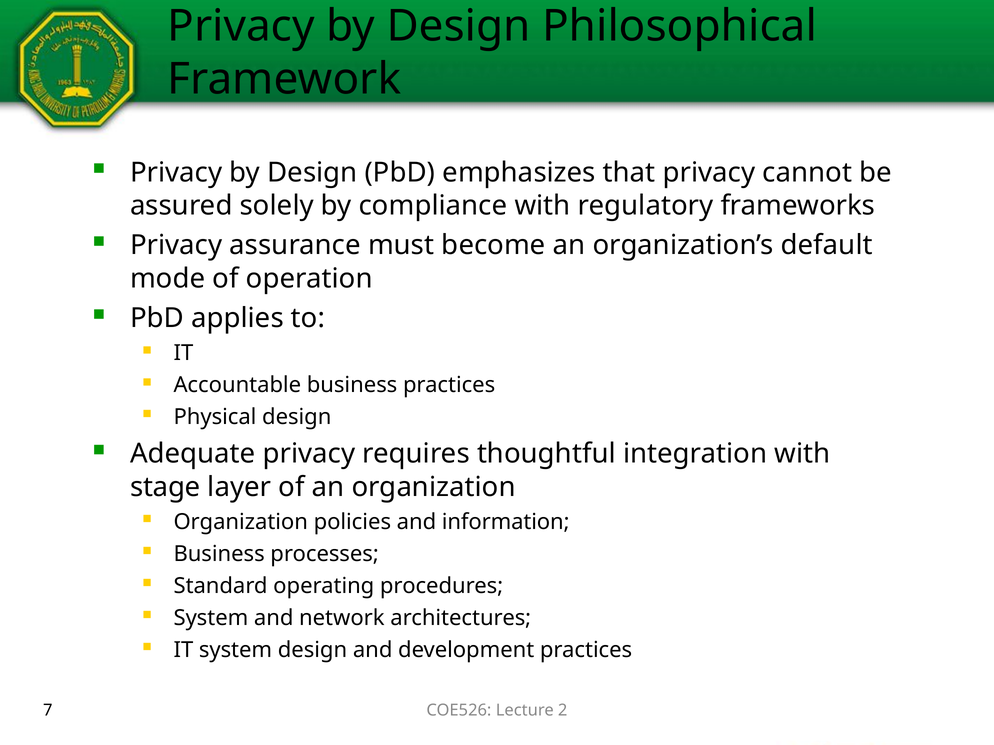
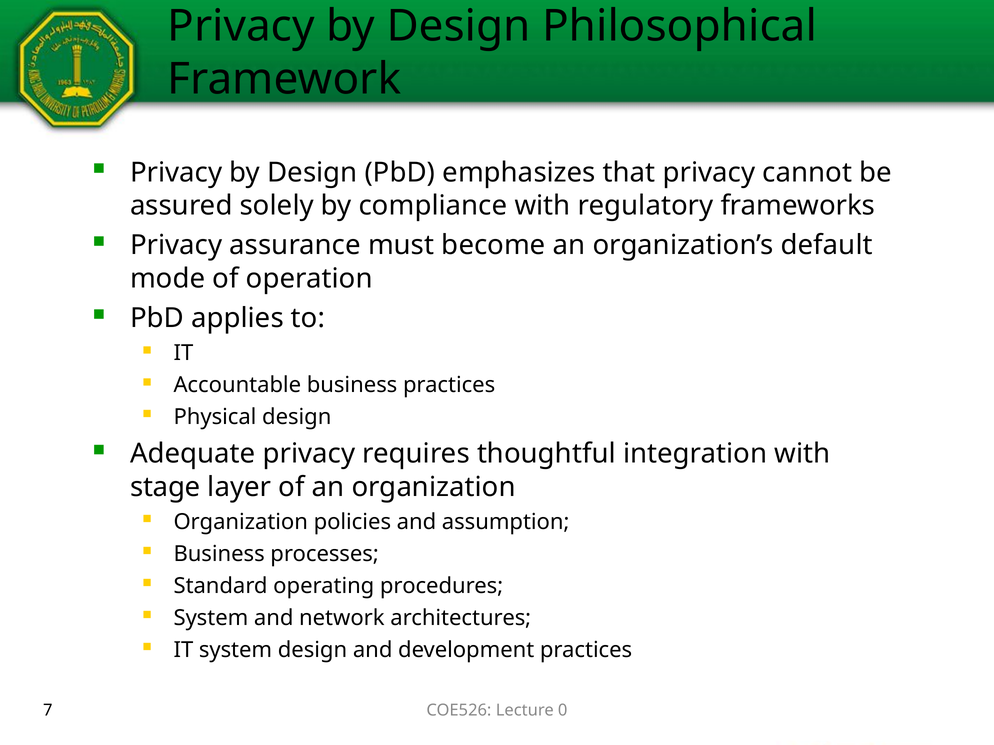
information: information -> assumption (506, 522)
2: 2 -> 0 (563, 711)
